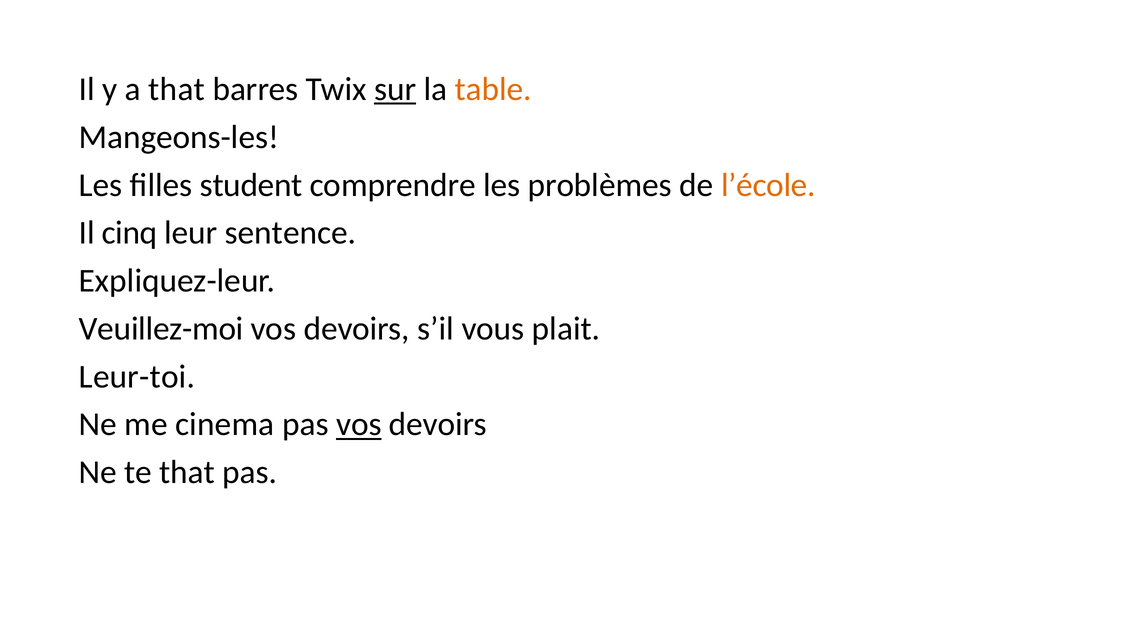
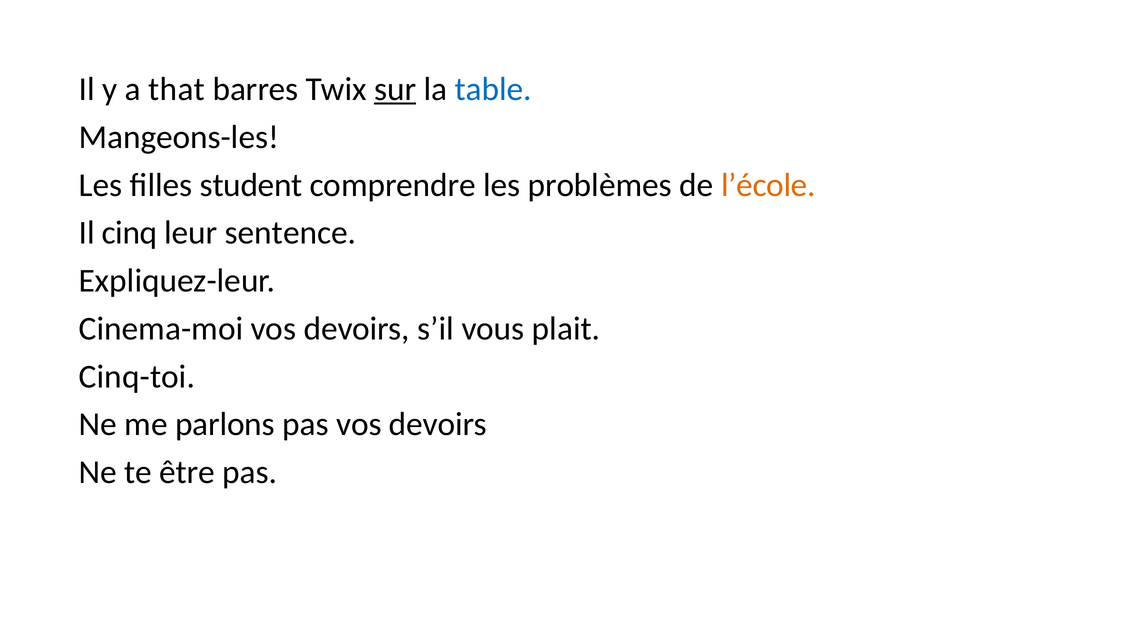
table colour: orange -> blue (493, 89)
Veuillez-moi: Veuillez-moi -> Cinema-moi (161, 329)
Leur-toi: Leur-toi -> Cinq-toi (137, 377)
cinema: cinema -> parlons (225, 425)
vos underline: present -> none (359, 425)
te that: that -> être (187, 473)
